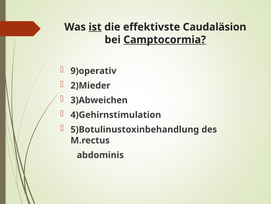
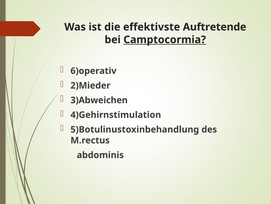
ist underline: present -> none (95, 27)
Caudaläsion: Caudaläsion -> Auftretende (215, 27)
9)operativ: 9)operativ -> 6)operativ (93, 71)
